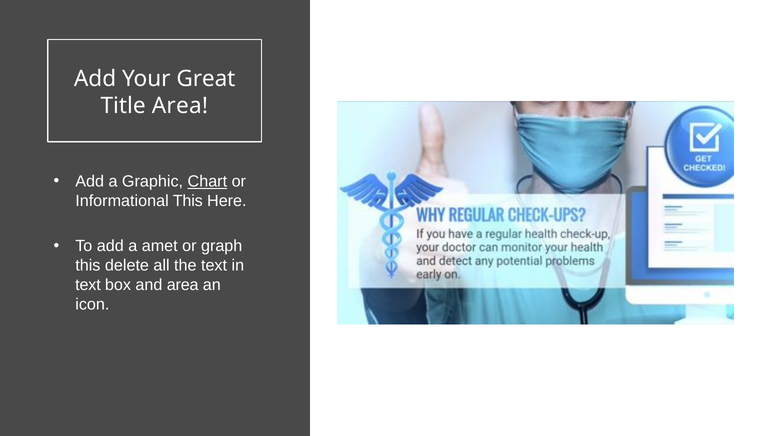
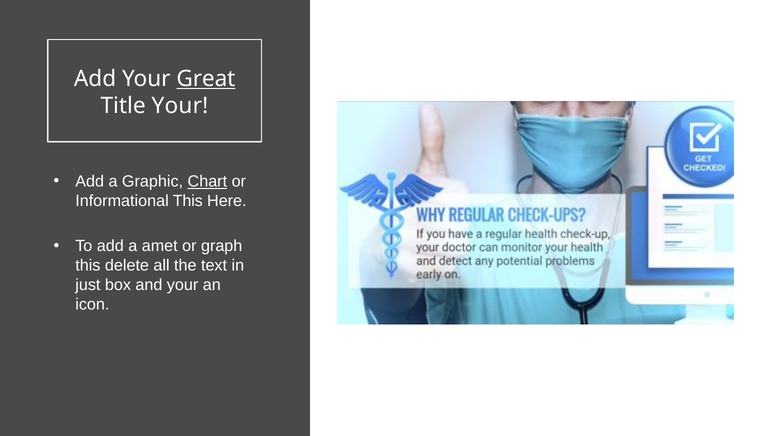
Great underline: none -> present (206, 79)
Title Area: Area -> Your (180, 106)
text: text -> just (88, 285)
and area: area -> your (183, 285)
